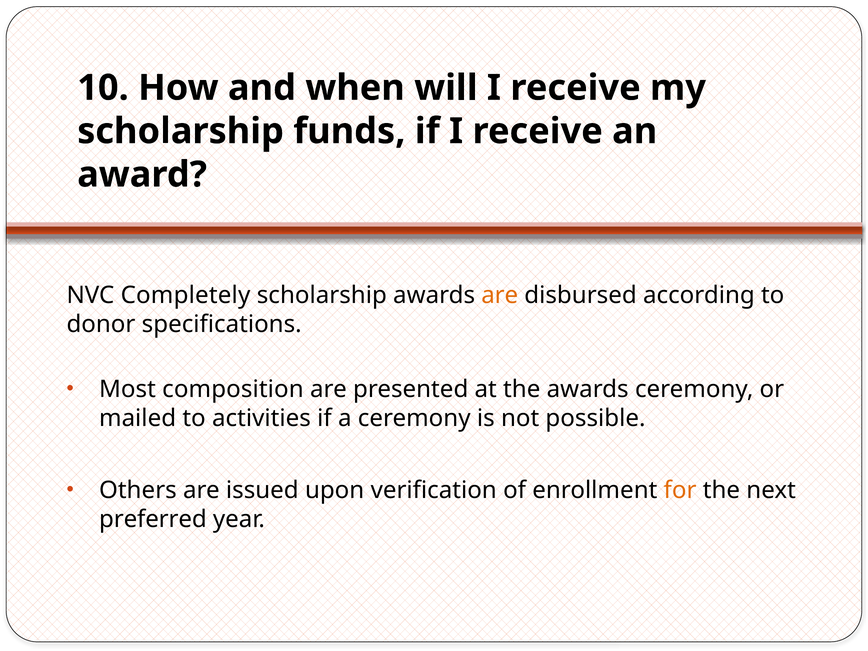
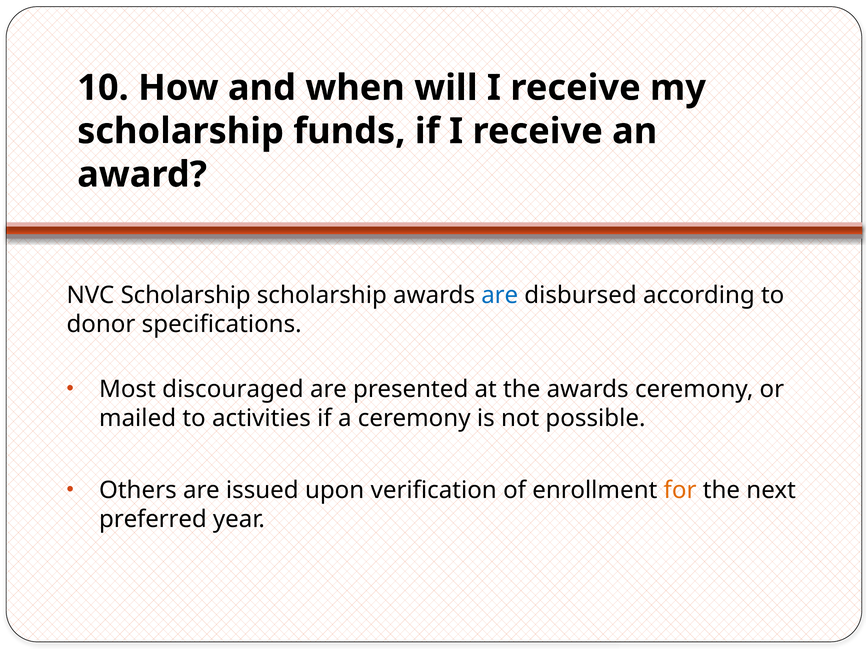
NVC Completely: Completely -> Scholarship (186, 295)
are colour: orange -> blue (500, 295)
composition: composition -> discouraged (233, 389)
